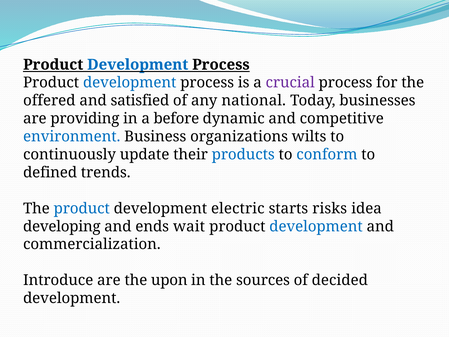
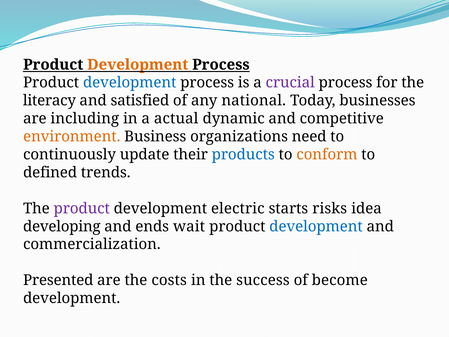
Development colour: blue -> orange (138, 65)
offered: offered -> literacy (49, 101)
providing: providing -> including (85, 118)
before: before -> actual (176, 118)
environment colour: blue -> orange (72, 136)
wilts: wilts -> need (309, 136)
conform colour: blue -> orange (327, 154)
product colour: blue -> purple (82, 208)
Introduce: Introduce -> Presented (58, 280)
upon: upon -> costs (169, 280)
sources: sources -> success (263, 280)
decided: decided -> become (340, 280)
